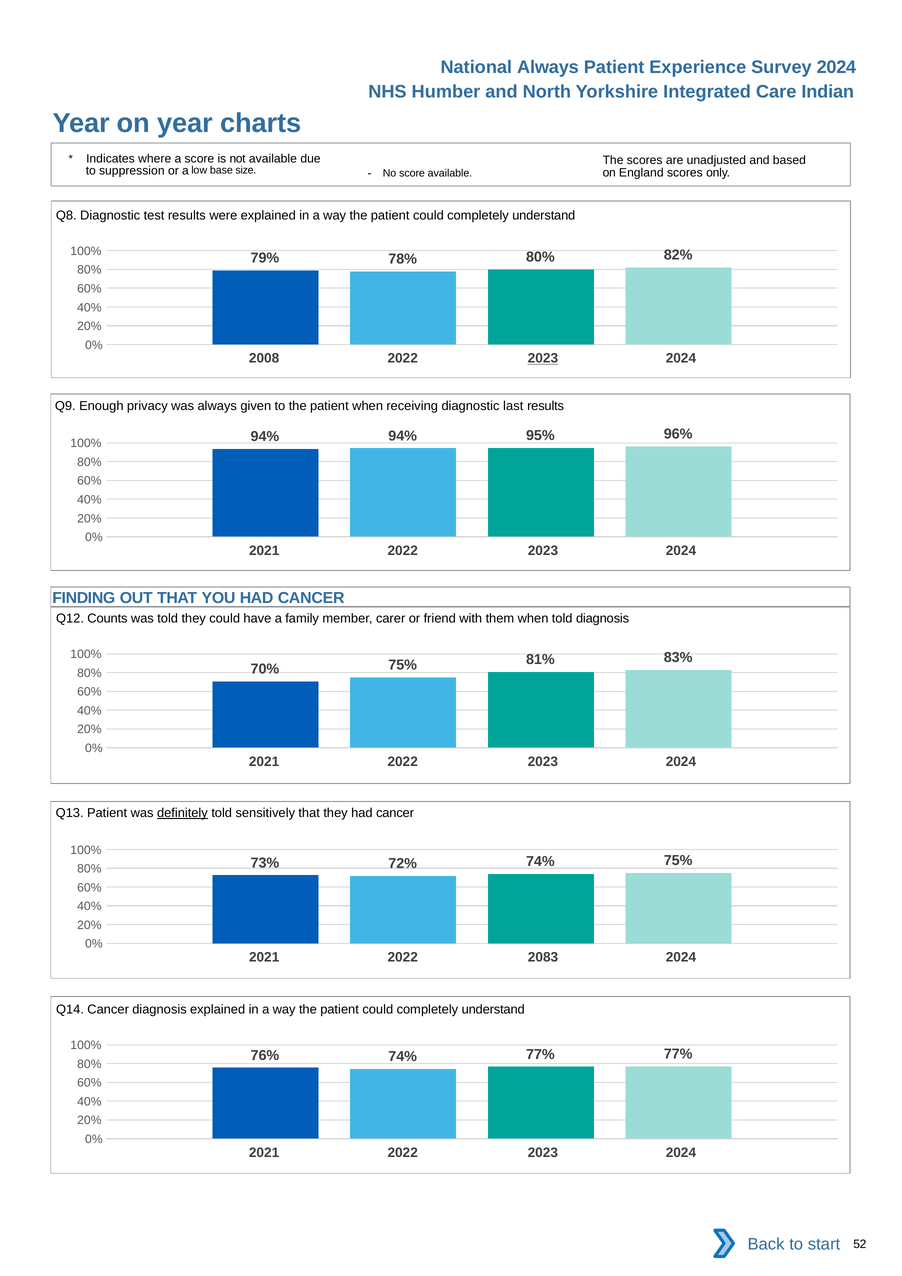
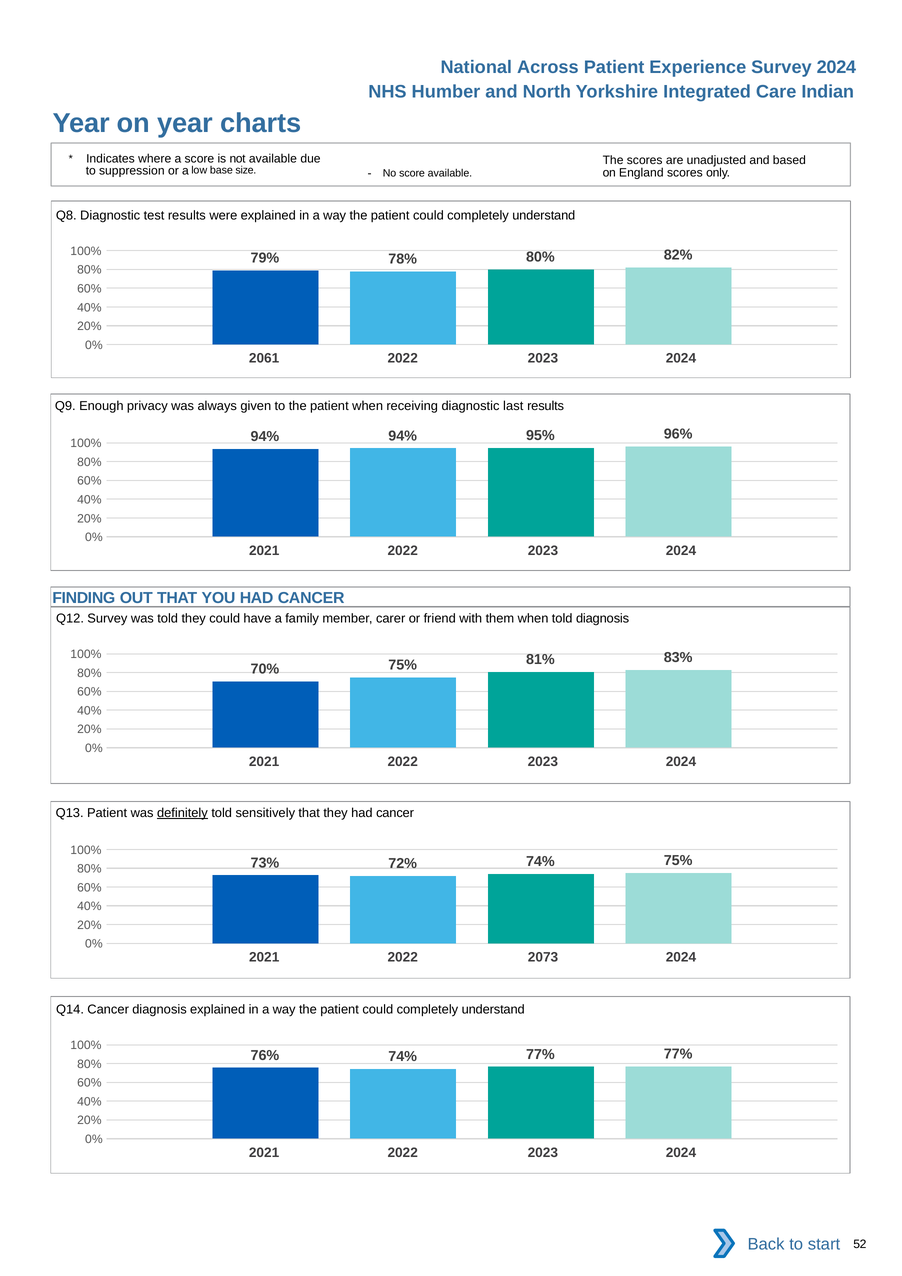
National Always: Always -> Across (548, 67)
2008: 2008 -> 2061 (264, 358)
2023 underline: present -> none (543, 358)
Q12 Counts: Counts -> Survey (107, 619)
2083: 2083 -> 2073 (543, 957)
